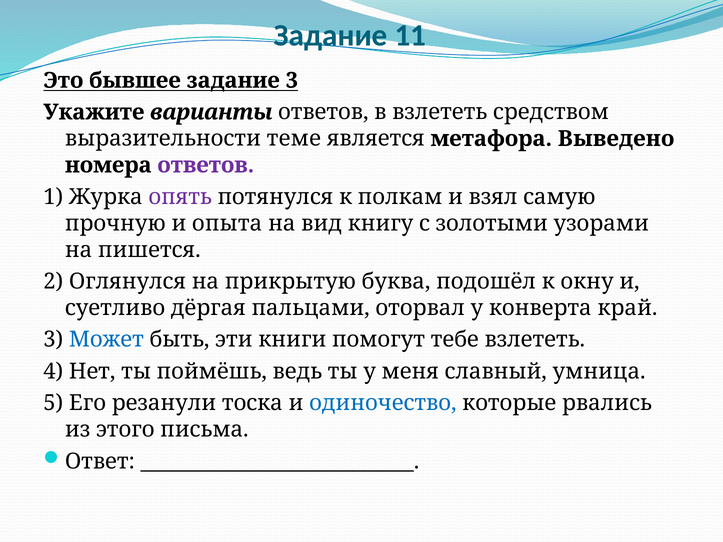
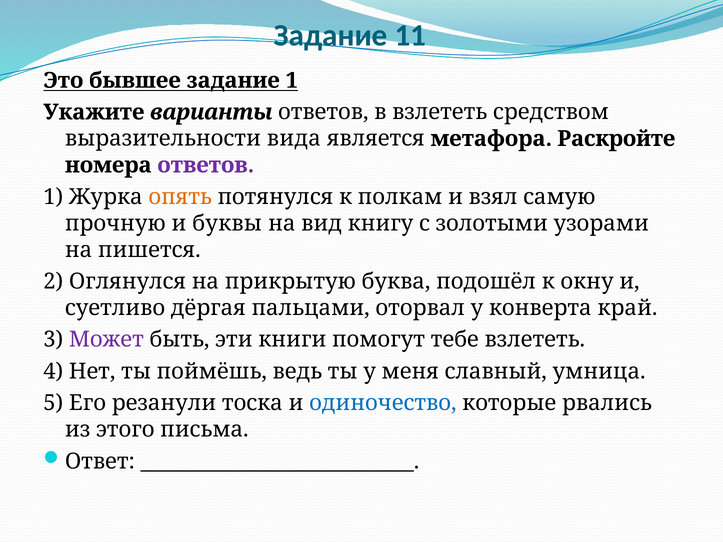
задание 3: 3 -> 1 (292, 80)
теме: теме -> вида (294, 139)
Выведено: Выведено -> Раскройте (616, 139)
опять colour: purple -> orange (180, 197)
опыта: опыта -> буквы (227, 223)
Может colour: blue -> purple (106, 340)
